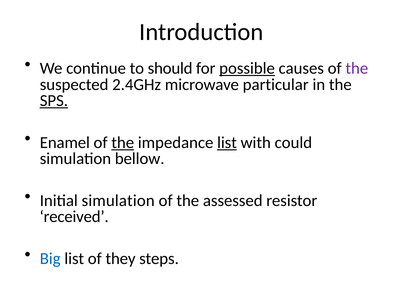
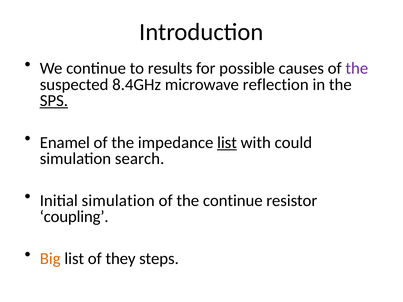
should: should -> results (170, 69)
possible underline: present -> none (247, 69)
2.4GHz: 2.4GHz -> 8.4GHz (137, 85)
particular: particular -> reflection (276, 85)
the underline: present -> none (123, 143)
bellow: bellow -> search (140, 159)
the assessed: assessed -> continue (233, 201)
received: received -> coupling (74, 217)
Big colour: blue -> orange (50, 259)
